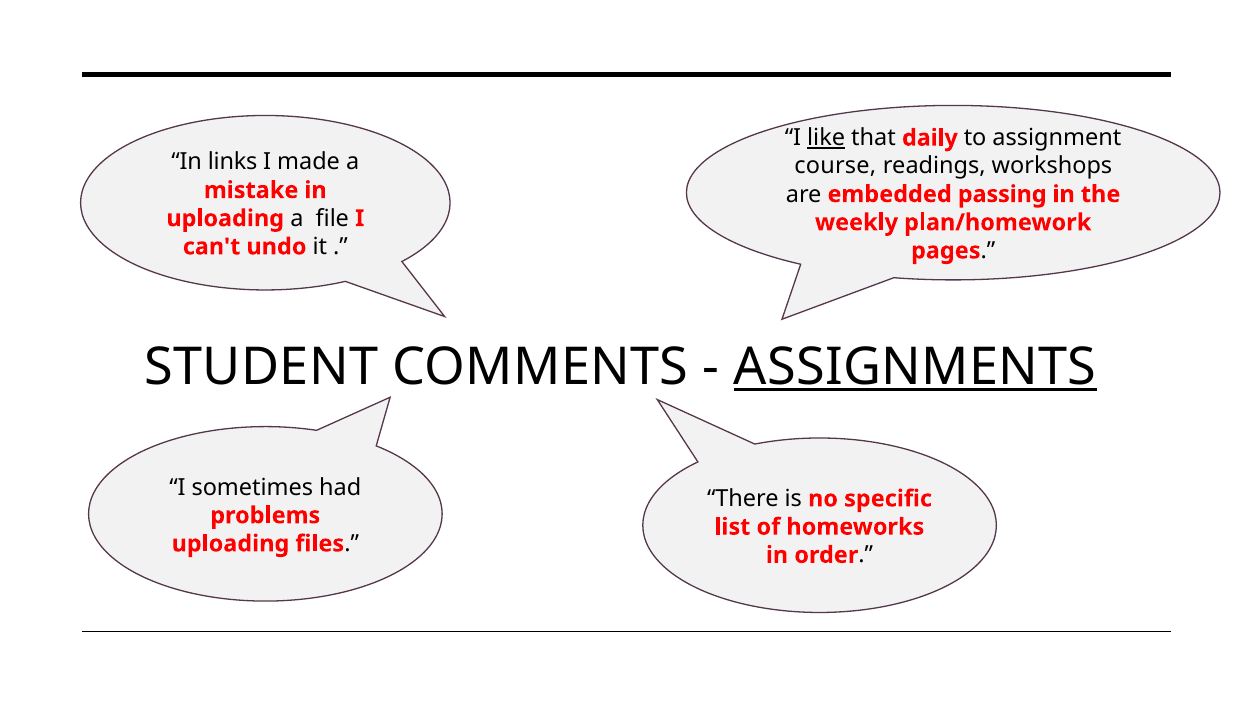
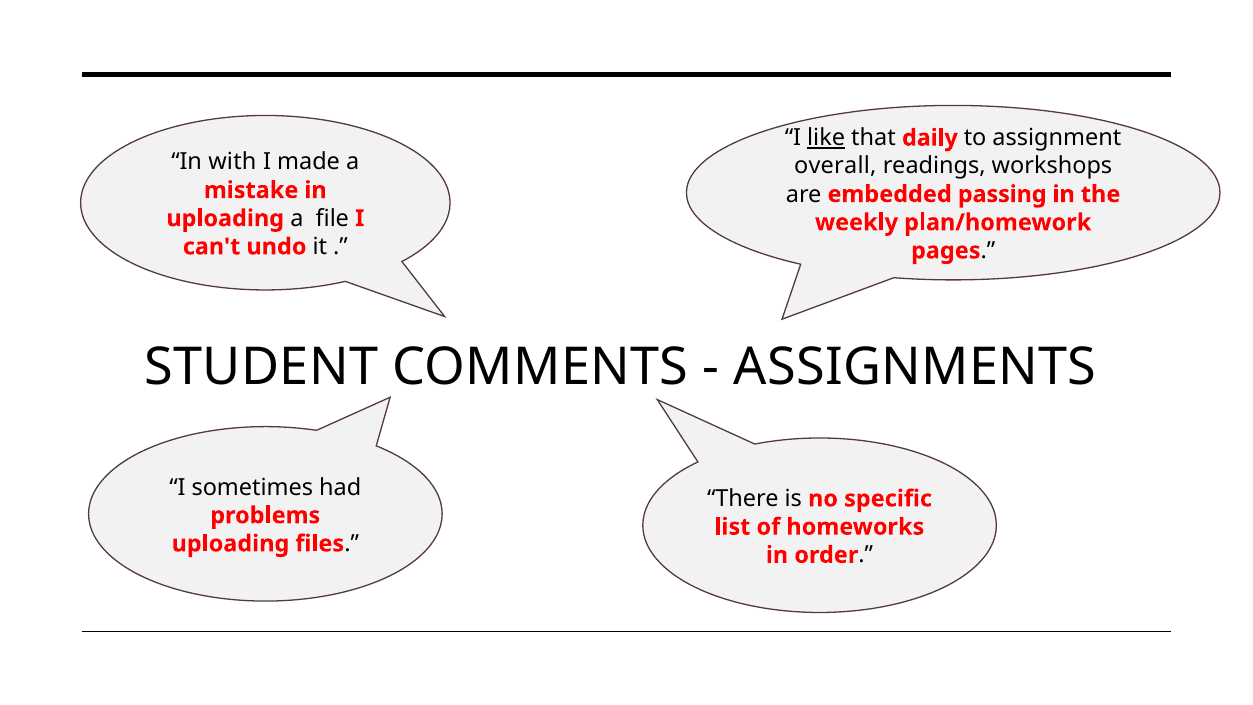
links: links -> with (232, 162)
course: course -> overall (835, 166)
ASSIGNMENTS underline: present -> none (915, 367)
